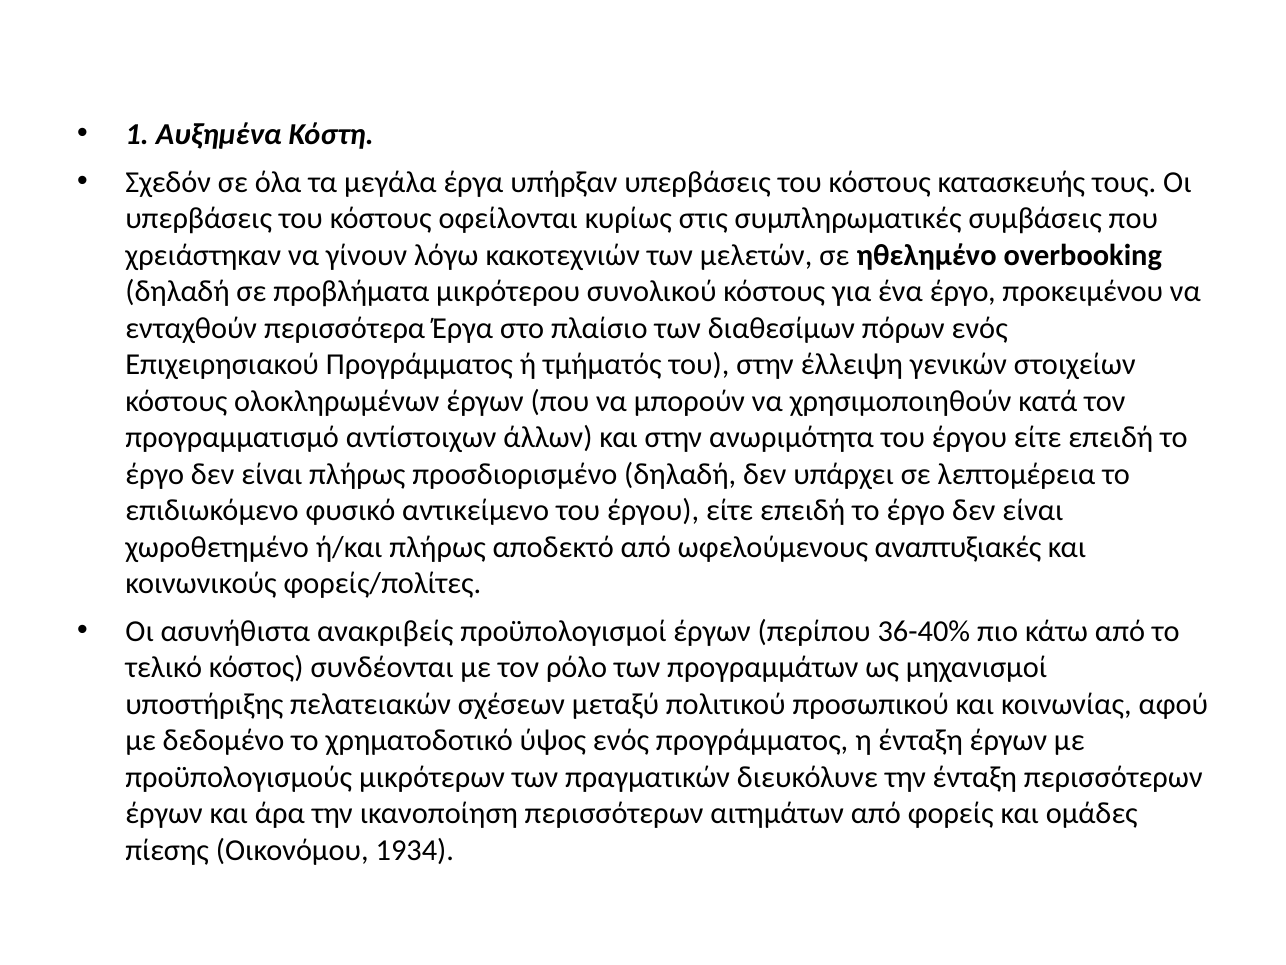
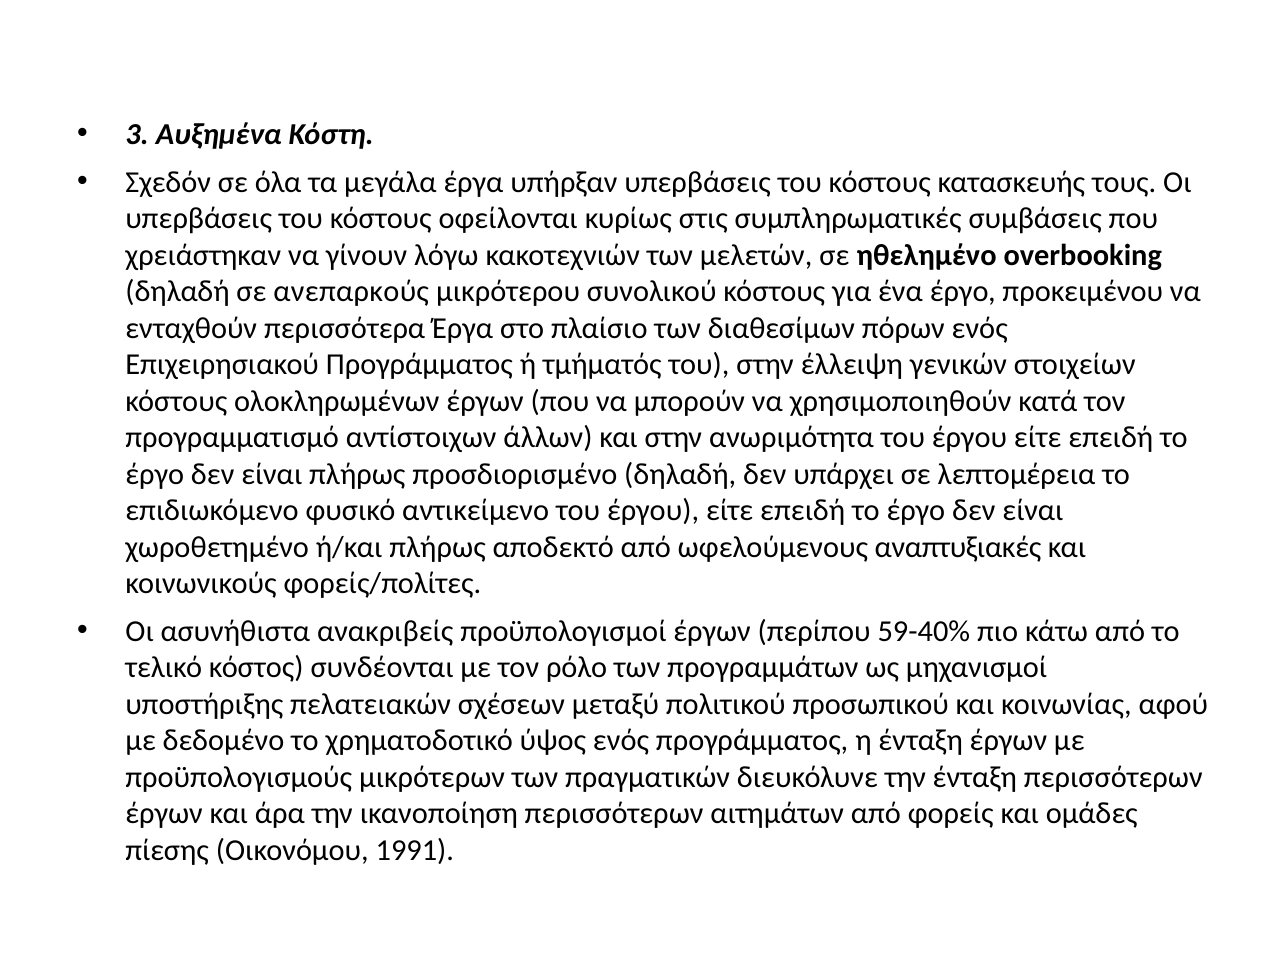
1: 1 -> 3 (137, 134)
προβλήματα: προβλήματα -> ανεπαρκούς (351, 292)
36-40%: 36-40% -> 59-40% (924, 631)
1934: 1934 -> 1991 (415, 850)
